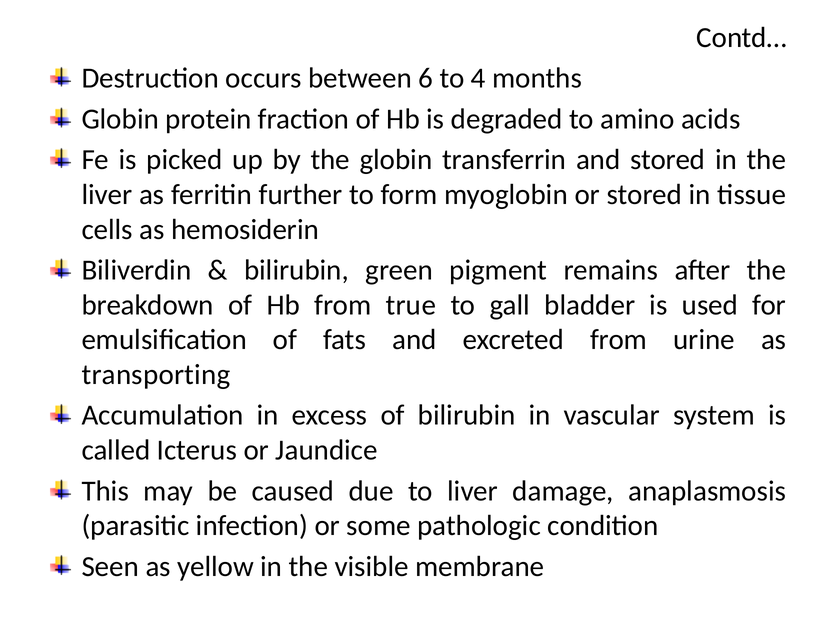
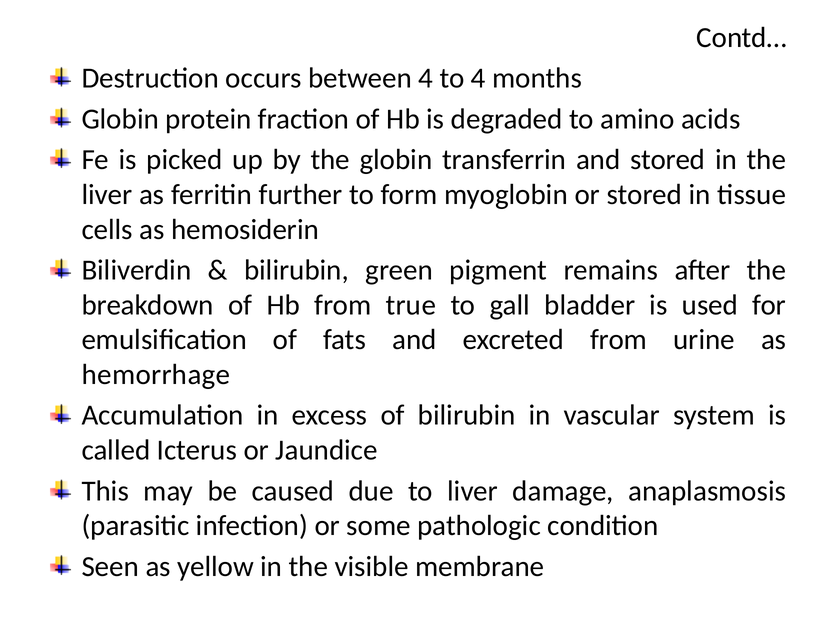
between 6: 6 -> 4 (426, 78)
transporting: transporting -> hemorrhage (156, 375)
